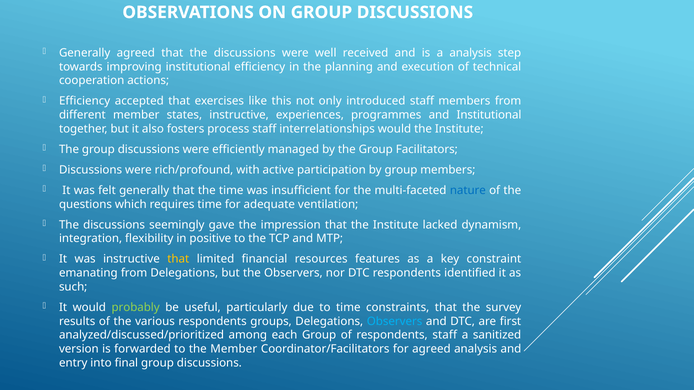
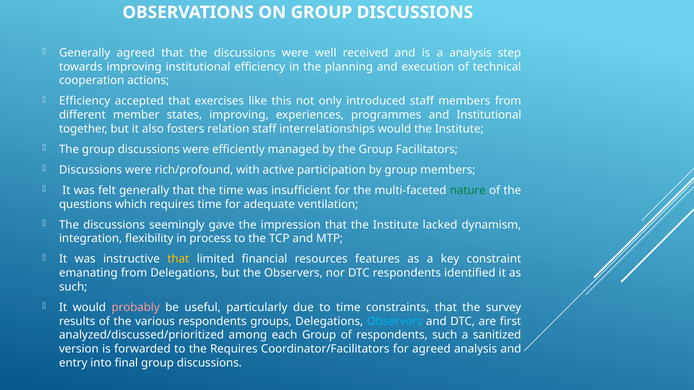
states instructive: instructive -> improving (239, 115)
process: process -> relation (228, 129)
nature colour: blue -> green (468, 191)
positive: positive -> process (210, 239)
probably colour: light green -> pink (136, 308)
respondents staff: staff -> such (445, 335)
the Member: Member -> Requires (234, 349)
